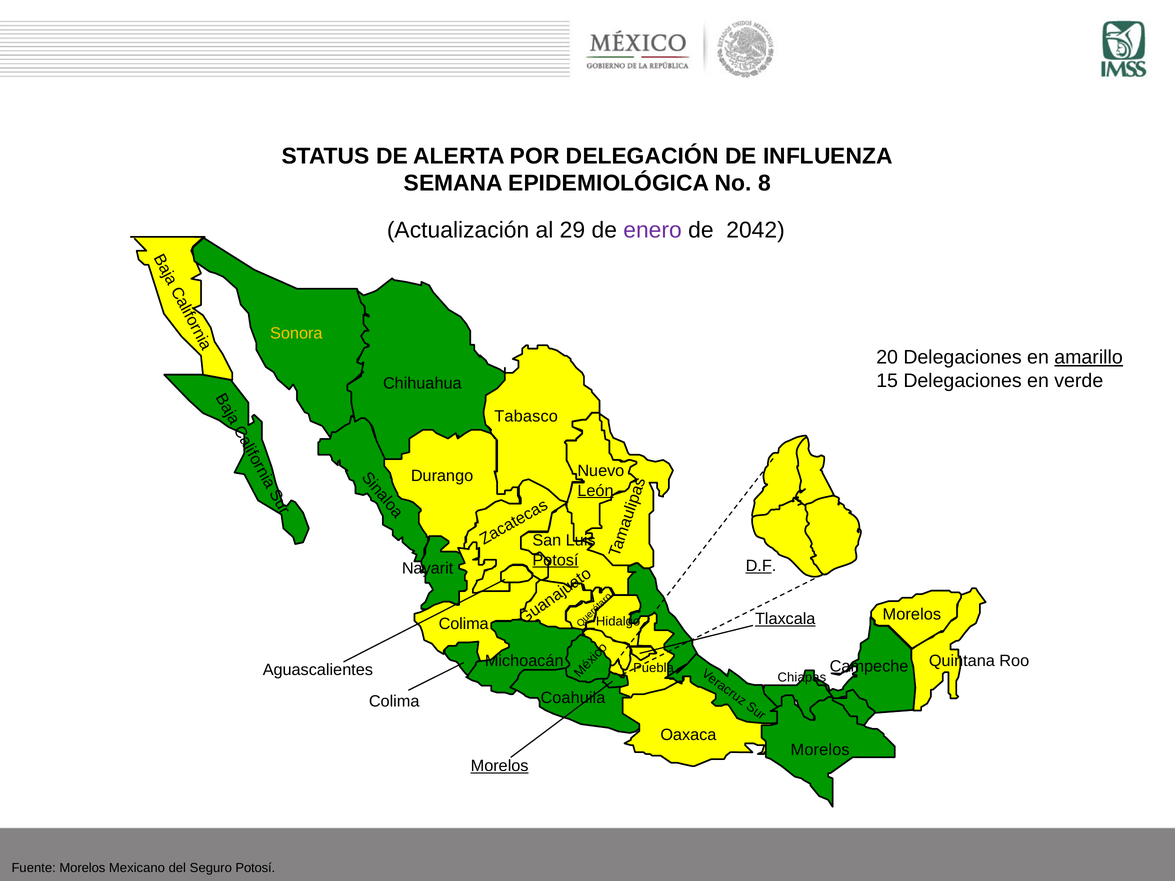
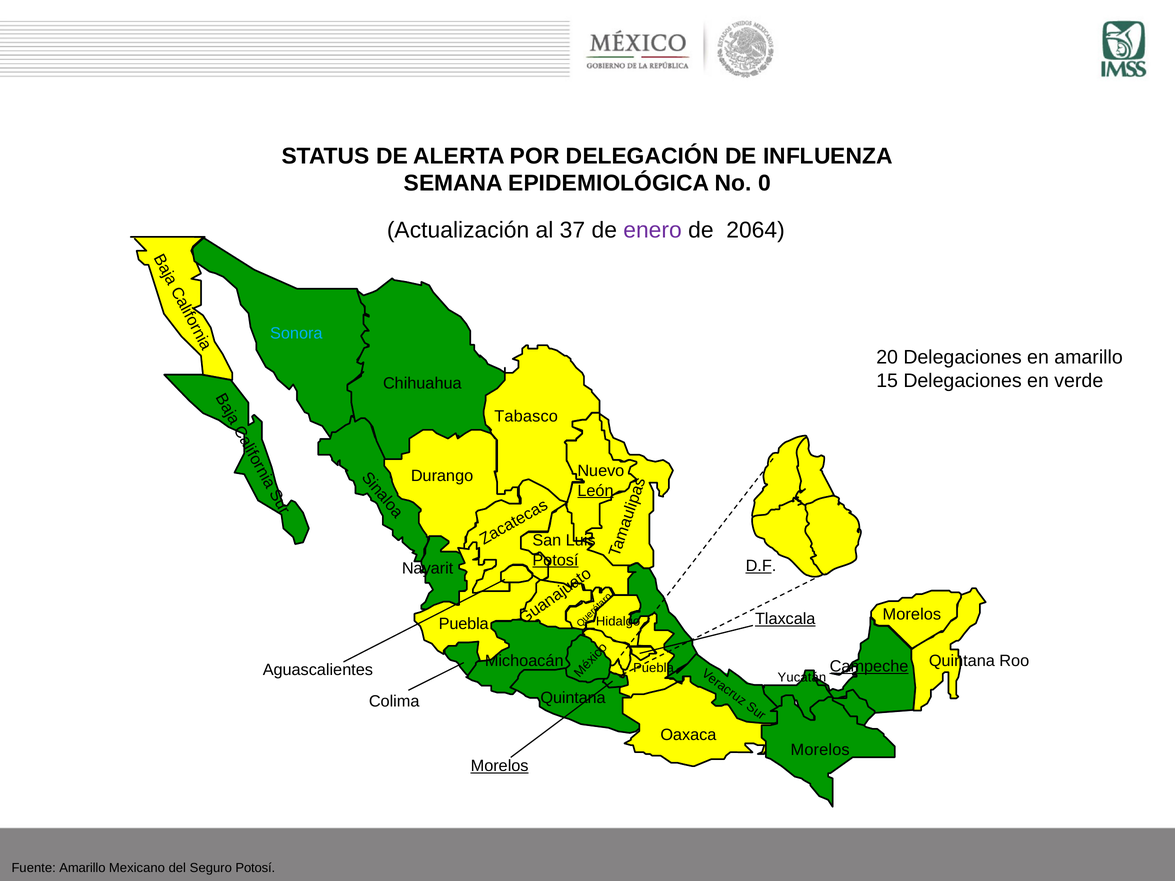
8: 8 -> 0 (764, 183)
29: 29 -> 37 (572, 230)
2042: 2042 -> 2064 (756, 230)
Sonora colour: yellow -> light blue (296, 333)
amarillo underline: present -> none (1089, 357)
Colima: Colima -> Puebla (464, 624)
Campeche underline: none -> present (869, 667)
Chiapas: Chiapas -> Yucatán (802, 677)
Coahuila: Coahuila -> Quintana (573, 698)
Fuente Morelos: Morelos -> Amarillo (82, 868)
